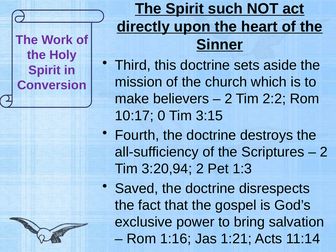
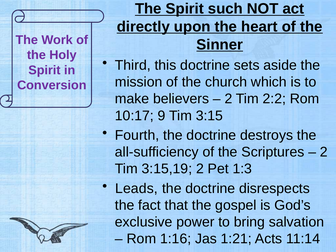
0: 0 -> 9 (162, 116)
3:20,94: 3:20,94 -> 3:15,19 (167, 169)
Saved: Saved -> Leads (136, 188)
